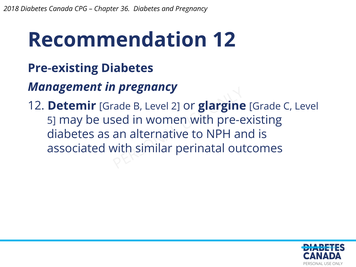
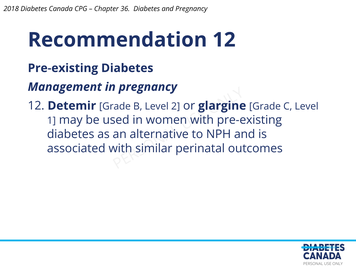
5: 5 -> 1 (51, 121)
